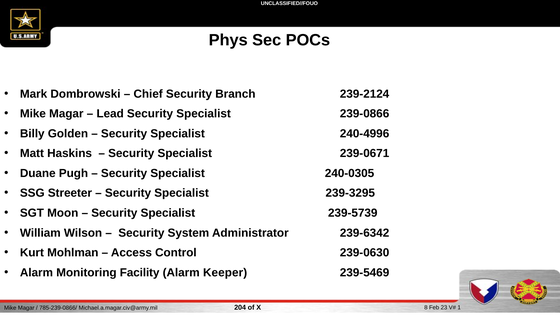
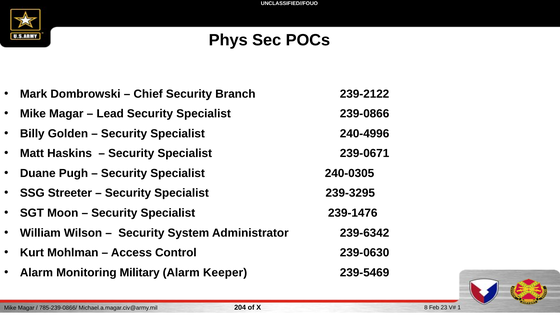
239-2124: 239-2124 -> 239-2122 (365, 94)
239-5739: 239-5739 -> 239-1476 (353, 213)
Facility: Facility -> Military (140, 273)
